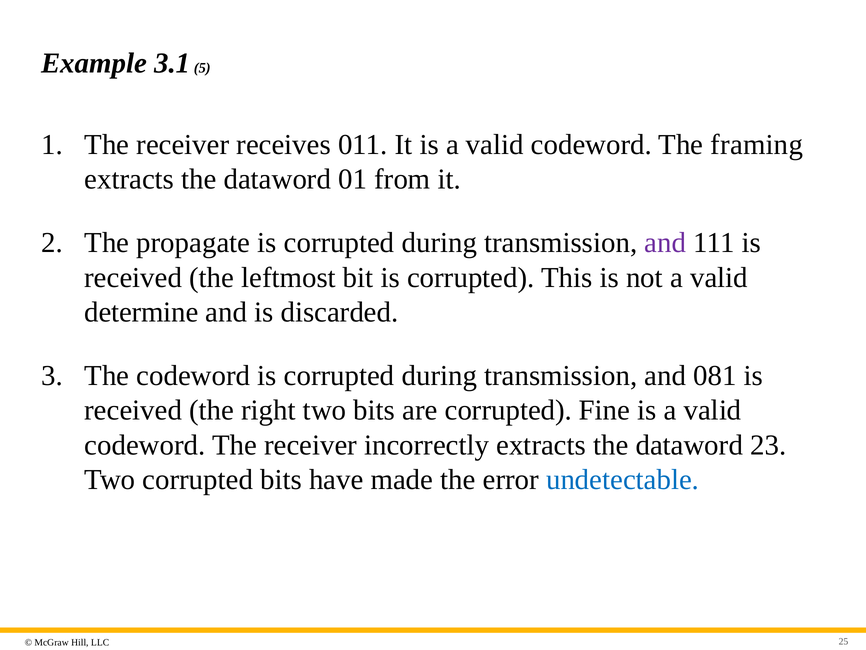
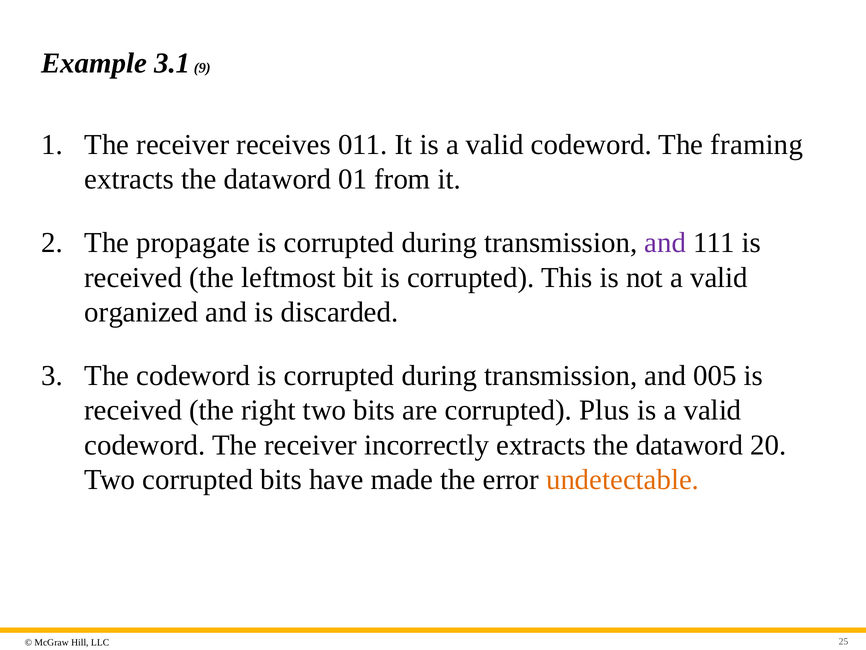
5: 5 -> 9 (202, 68)
determine: determine -> organized (141, 312)
081: 081 -> 005 (715, 375)
Fine: Fine -> Plus (604, 410)
23: 23 -> 20 (768, 445)
undetectable colour: blue -> orange (623, 479)
